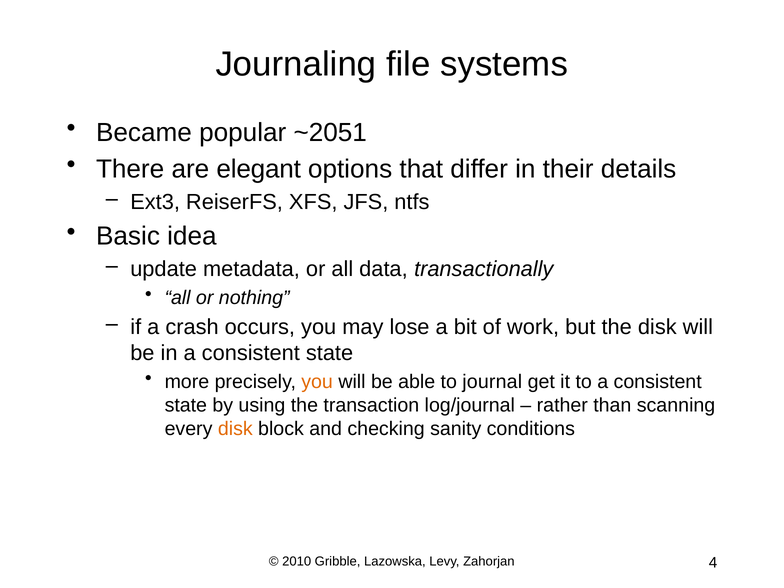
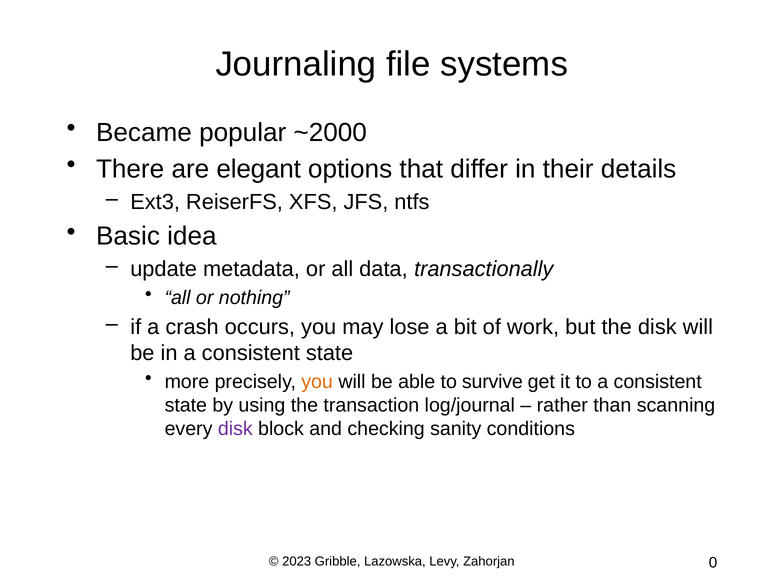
~2051: ~2051 -> ~2000 (330, 132)
journal: journal -> survive (492, 382)
disk colour: orange -> purple (235, 429)
2010: 2010 -> 2023 (297, 561)
4: 4 -> 0 (713, 563)
